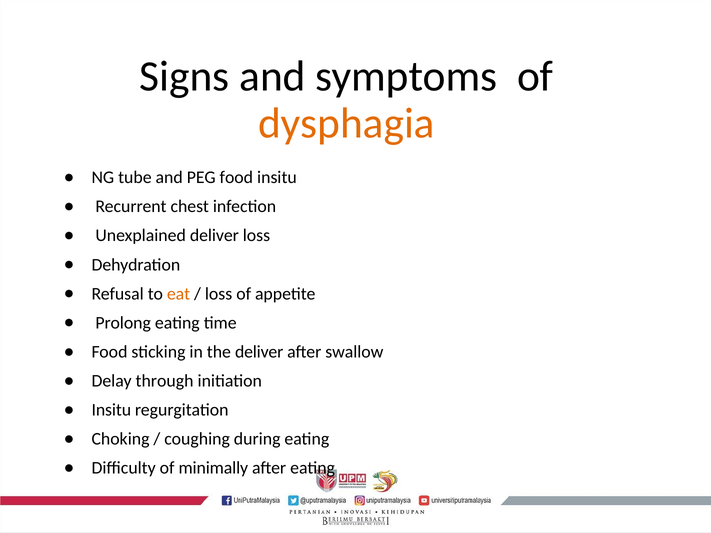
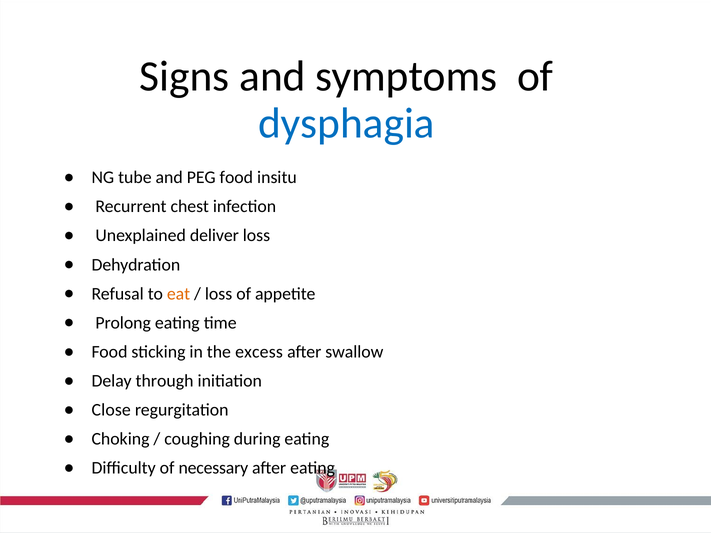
dysphagia colour: orange -> blue (346, 123)
the deliver: deliver -> excess (259, 352)
Insitu: Insitu -> Close (111, 410)
minimally: minimally -> necessary (213, 468)
